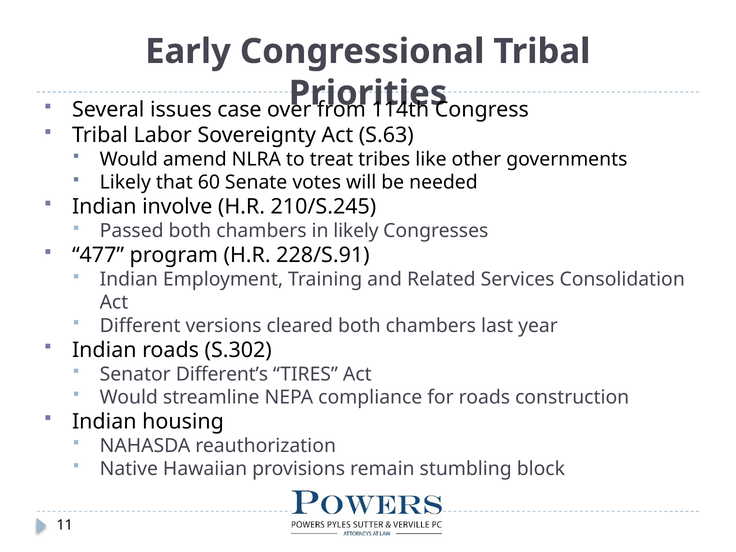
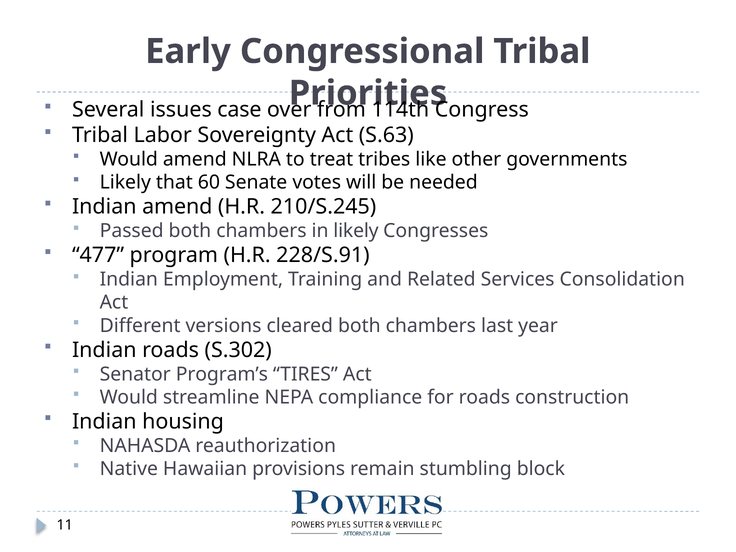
Indian involve: involve -> amend (177, 207)
Different’s: Different’s -> Program’s (222, 374)
